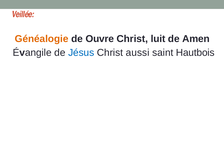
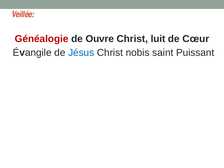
Généalogie colour: orange -> red (42, 39)
Amen: Amen -> Cœur (196, 39)
aussi: aussi -> nobis (138, 53)
Hautbois: Hautbois -> Puissant (195, 53)
